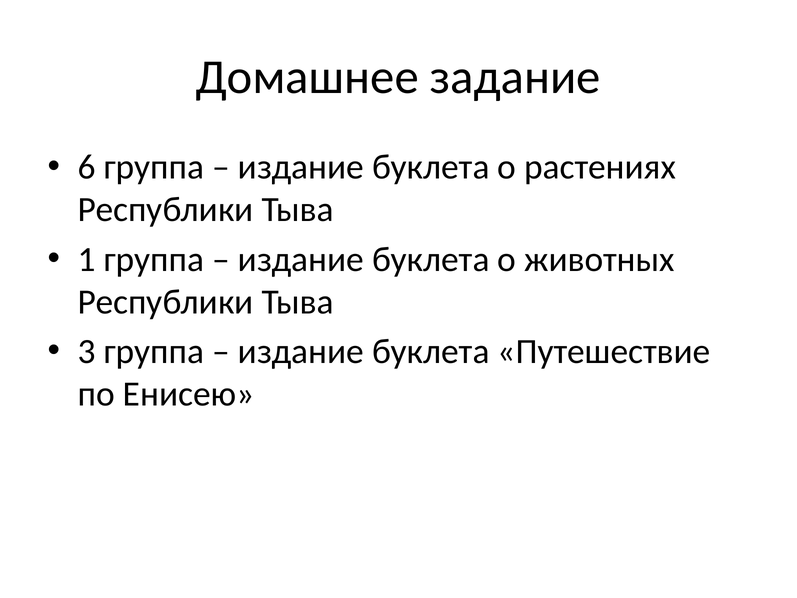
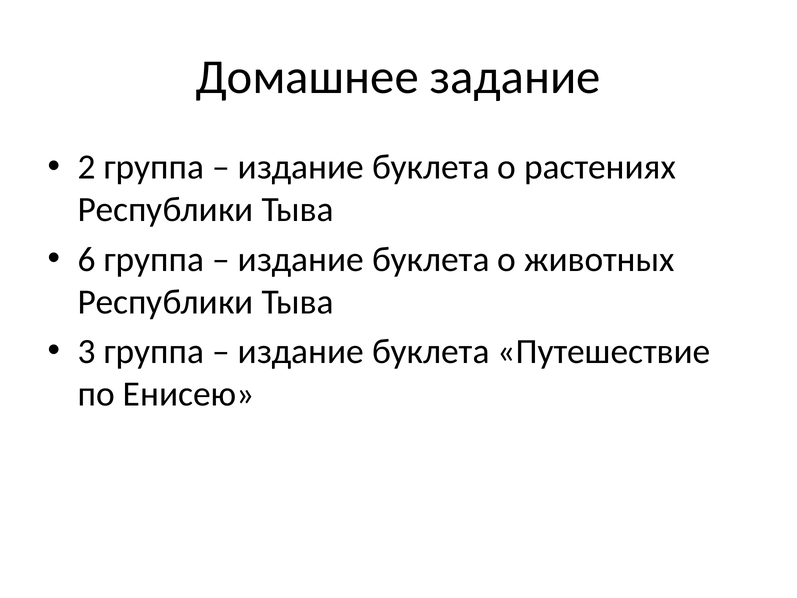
6: 6 -> 2 (87, 167)
1: 1 -> 6 (87, 259)
